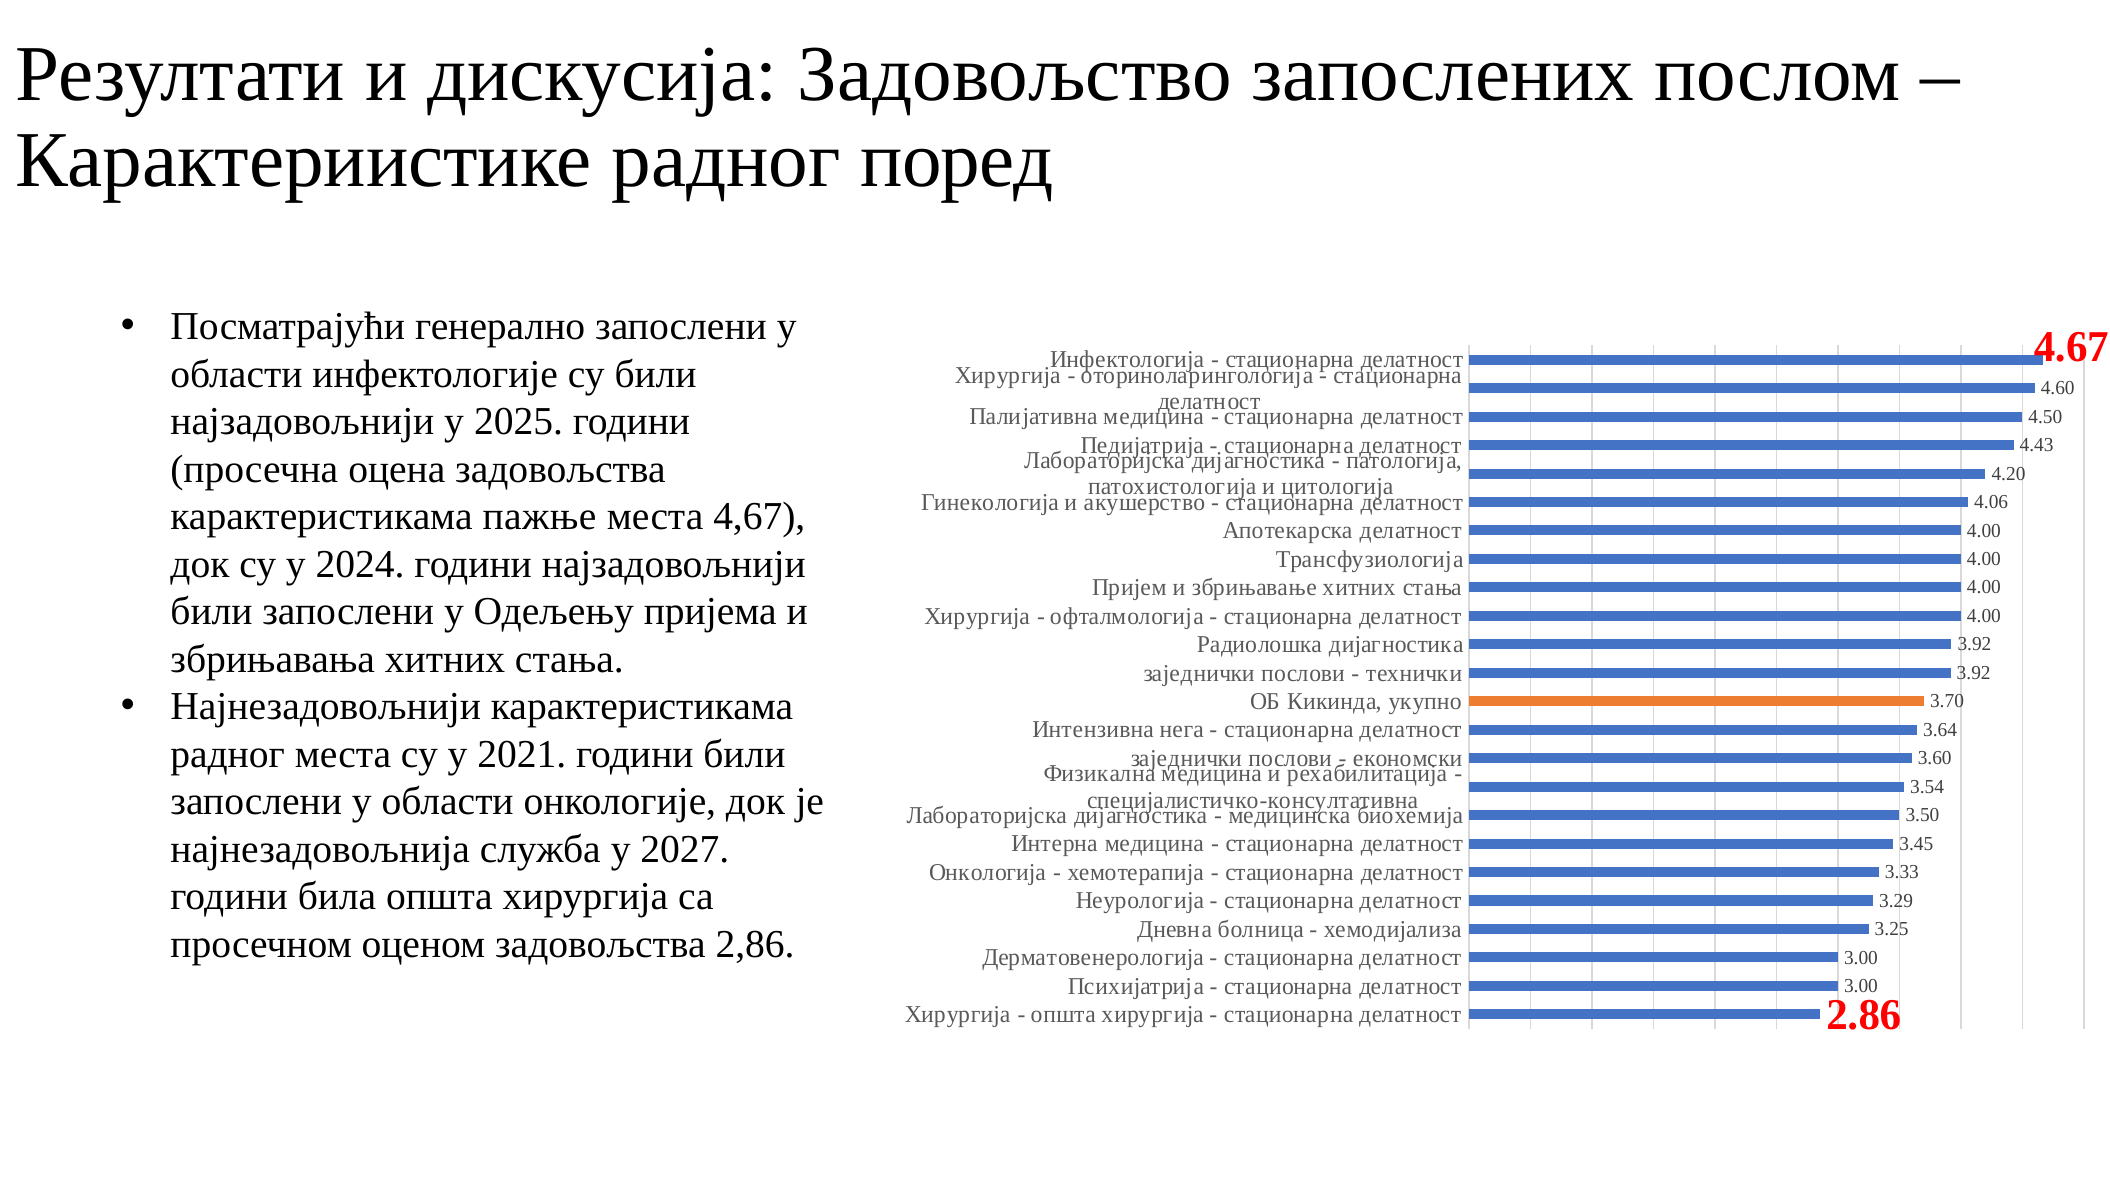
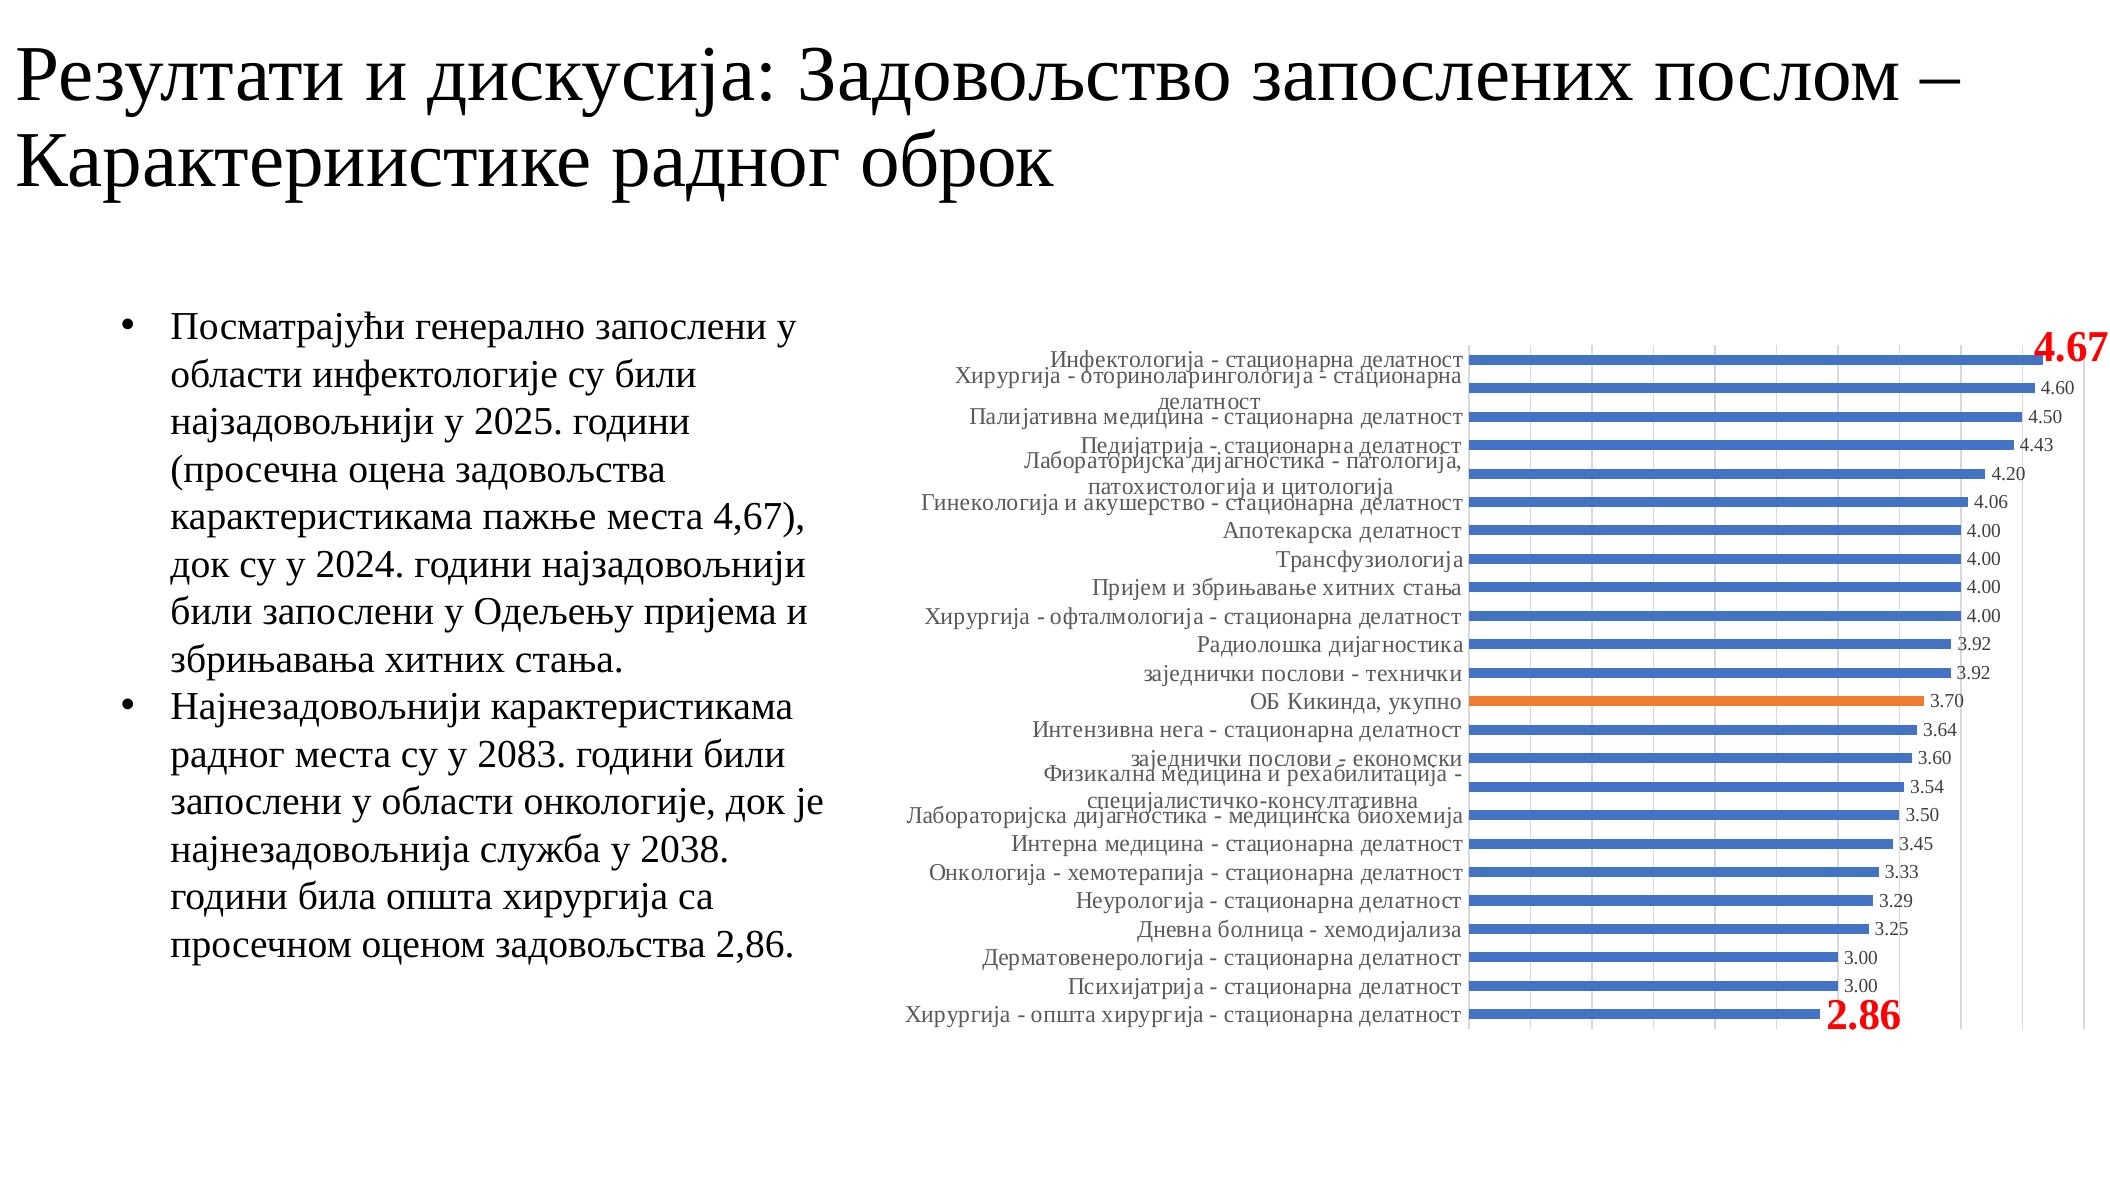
поред: поред -> оброк (957, 160)
2021: 2021 -> 2083 (522, 754)
2027: 2027 -> 2038 (685, 849)
